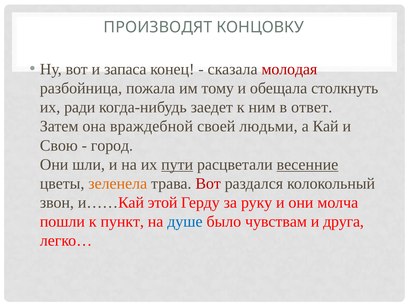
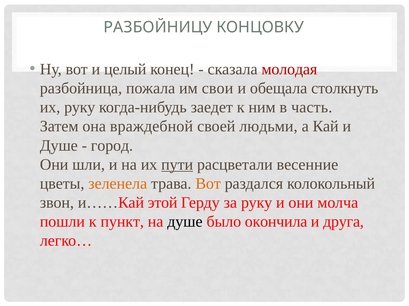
ПРОИЗВОДЯТ: ПРОИЗВОДЯТ -> РАЗБОЙНИЦУ (158, 27)
запаса: запаса -> целый (125, 69)
тому: тому -> свои (218, 89)
их ради: ради -> руку (80, 108)
ответ: ответ -> часть (312, 108)
Свою: Свою -> Душе (59, 146)
весенние underline: present -> none (307, 165)
Вот colour: red -> orange (208, 184)
душе colour: blue -> black (185, 222)
чувствам: чувствам -> окончила (276, 222)
